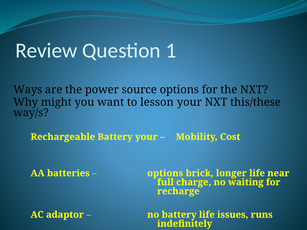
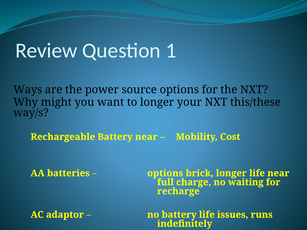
to lesson: lesson -> longer (157, 102)
Battery your: your -> near (146, 137)
